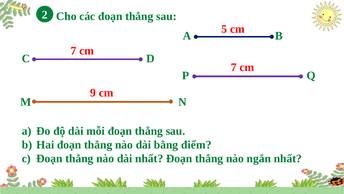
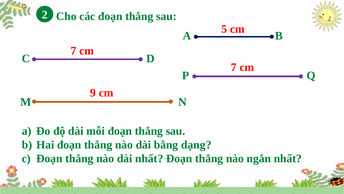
điểm: điểm -> dạng (196, 145)
